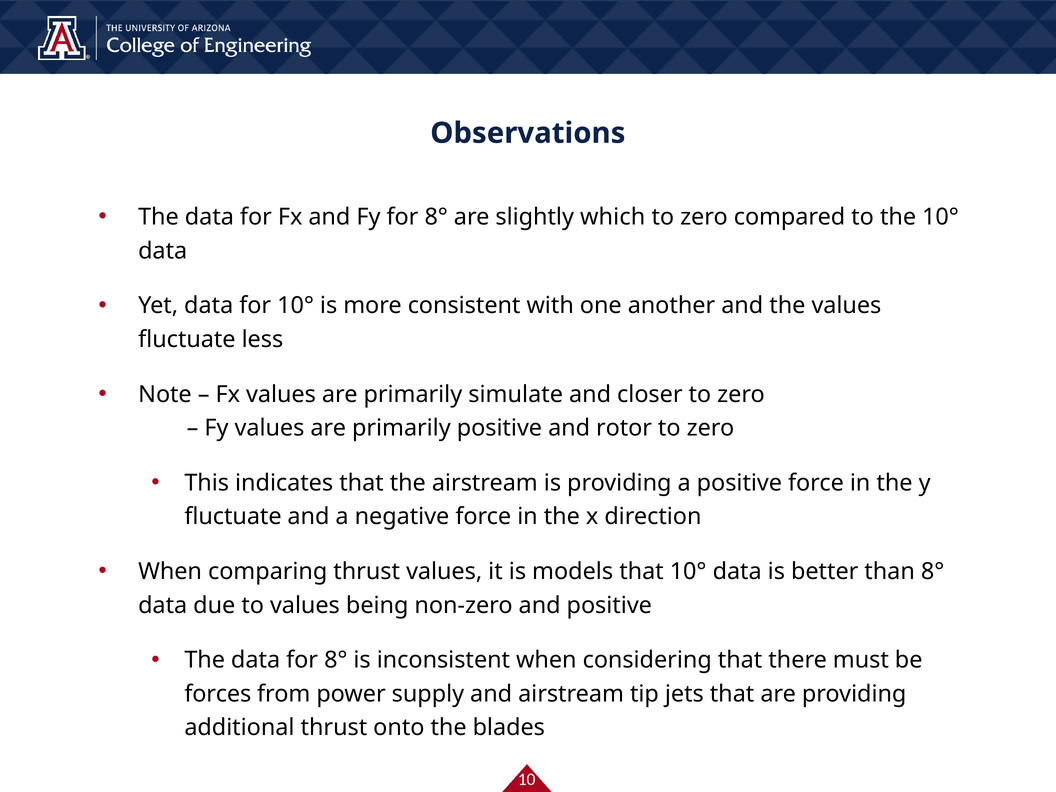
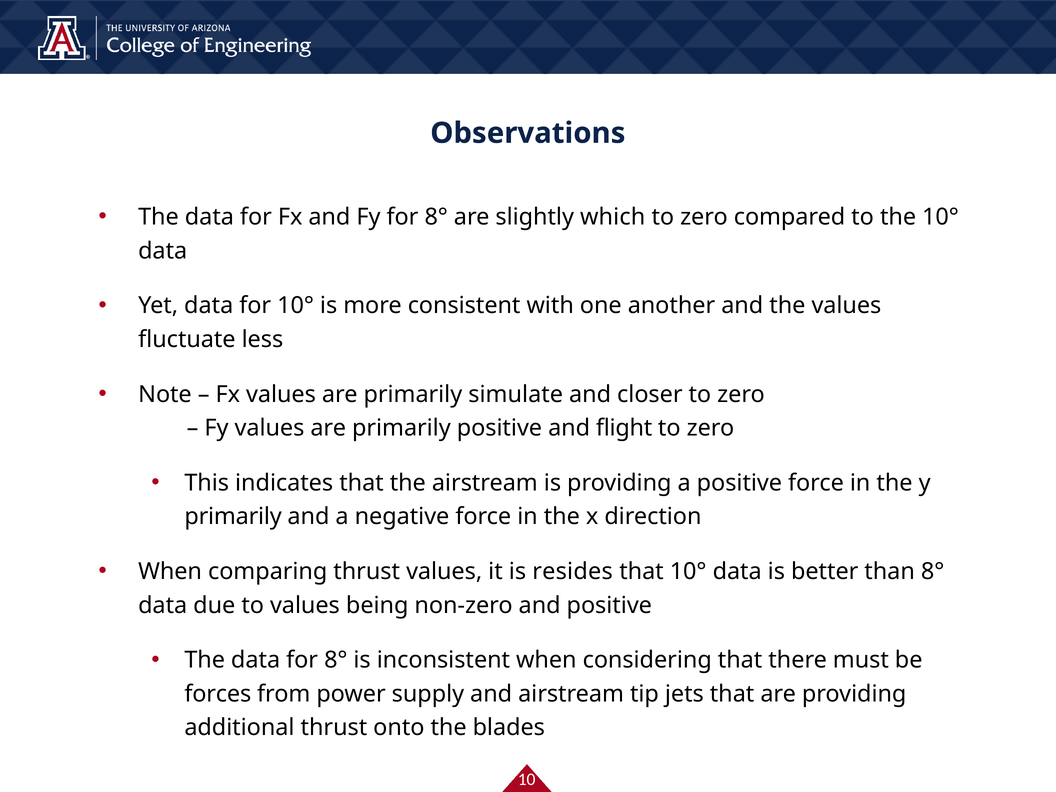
rotor: rotor -> flight (624, 428)
fluctuate: fluctuate -> primarily (233, 517)
models: models -> resides (572, 572)
